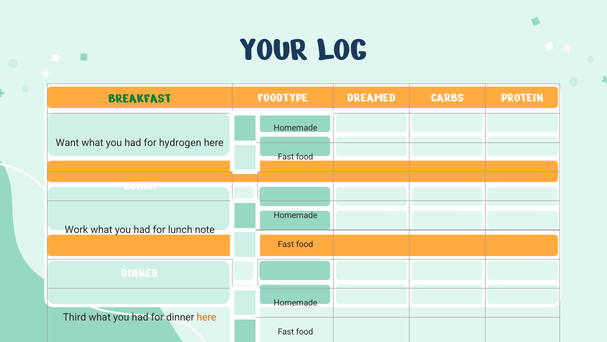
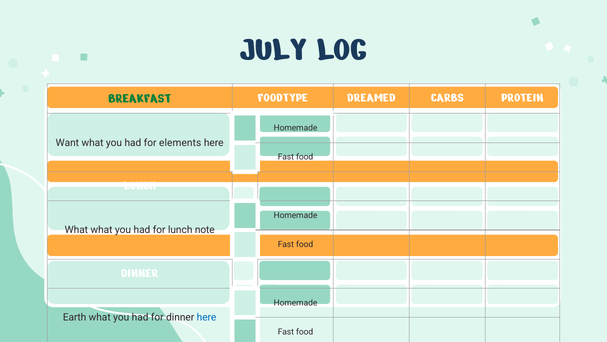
YOUR: YOUR -> JULY (274, 48)
hydrogen: hydrogen -> elements (180, 142)
Work: Work -> What (76, 230)
Third: Third -> Earth (75, 317)
here colour: orange -> blue (207, 317)
